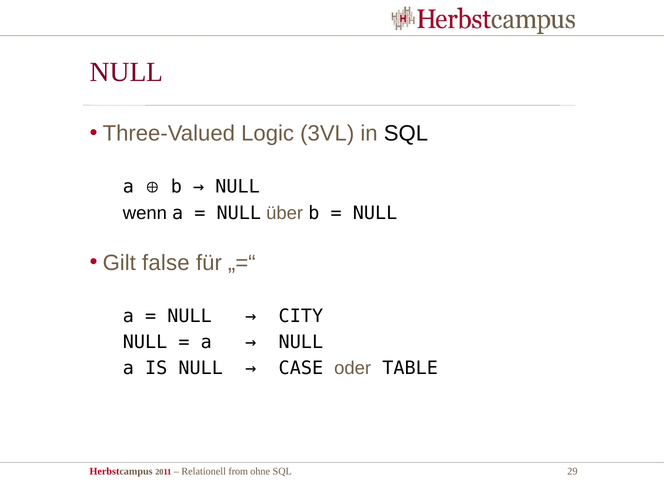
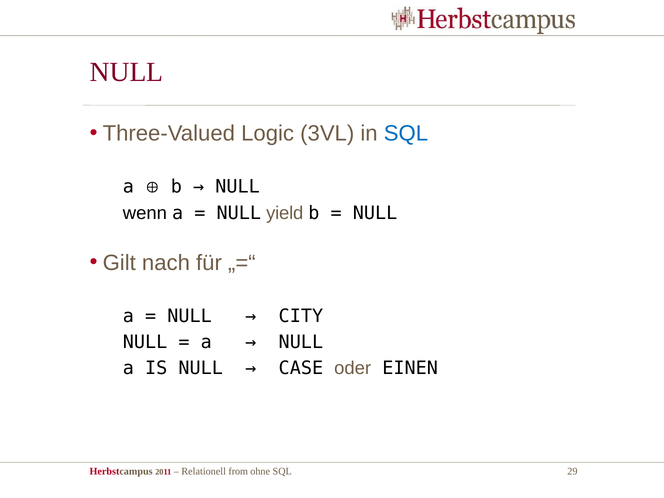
SQL colour: black -> blue (406, 134)
über: über -> yield (285, 213)
false: false -> nach (166, 263)
TABLE: TABLE -> EINEN (410, 368)
